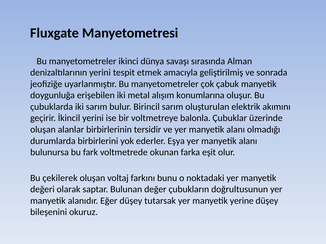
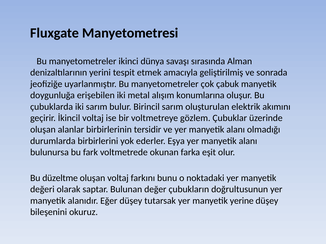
İkincil yerini: yerini -> voltaj (93, 118)
balonla: balonla -> gözlem (195, 118)
çekilerek: çekilerek -> düzeltme (60, 178)
